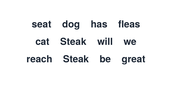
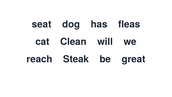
cat Steak: Steak -> Clean (73, 42)
